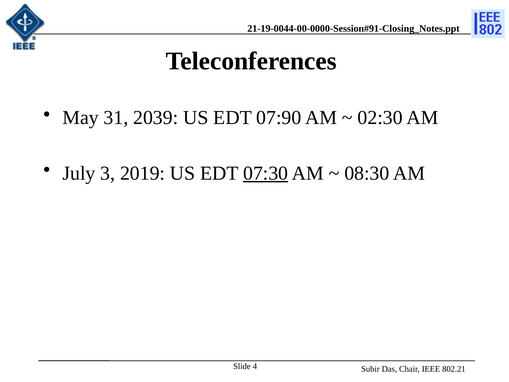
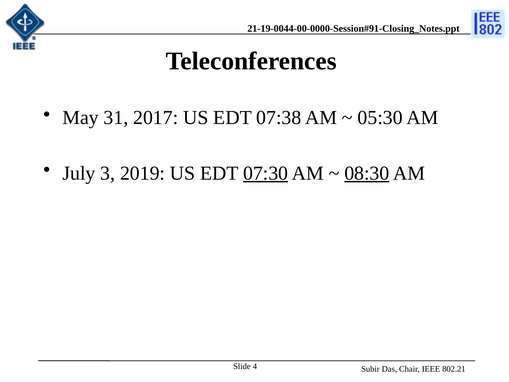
2039: 2039 -> 2017 (156, 118)
07:90: 07:90 -> 07:38 (279, 118)
02:30: 02:30 -> 05:30 (380, 118)
08:30 underline: none -> present (367, 173)
